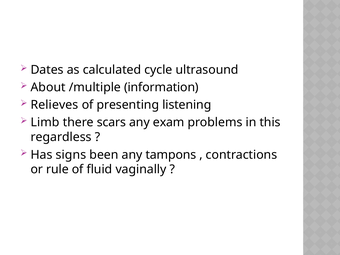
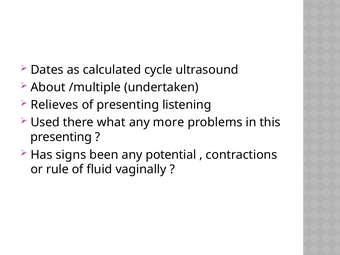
information: information -> undertaken (161, 87)
Limb: Limb -> Used (45, 122)
scars: scars -> what (111, 122)
exam: exam -> more (169, 122)
regardless: regardless -> presenting (61, 137)
tampons: tampons -> potential (171, 155)
